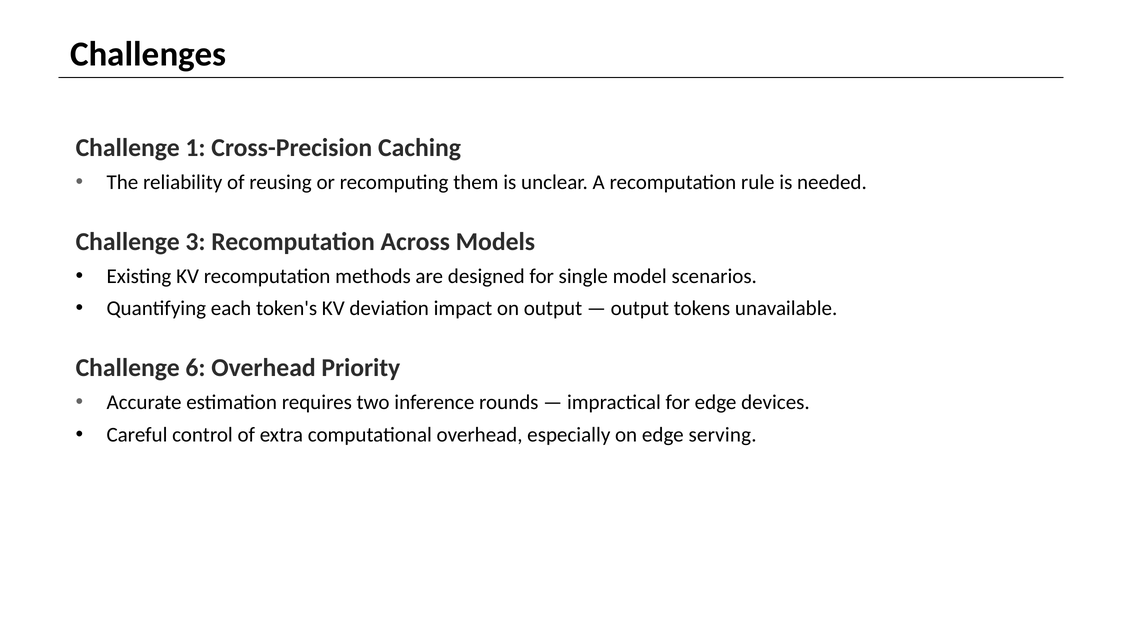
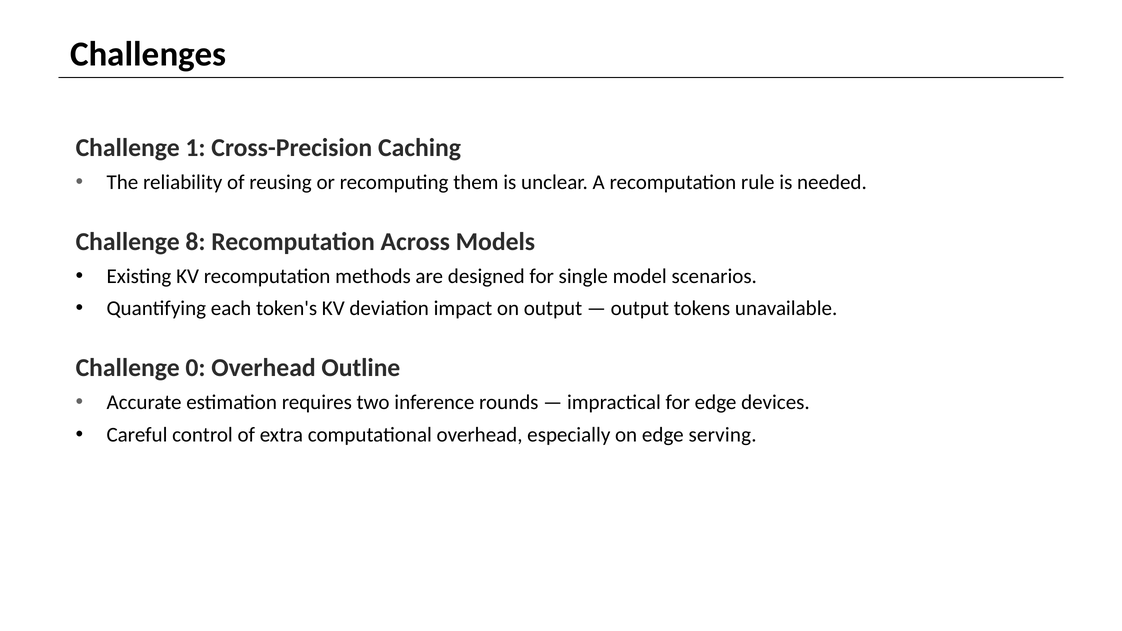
3: 3 -> 8 (195, 242)
6: 6 -> 0 (195, 368)
Priority: Priority -> Outline (361, 368)
